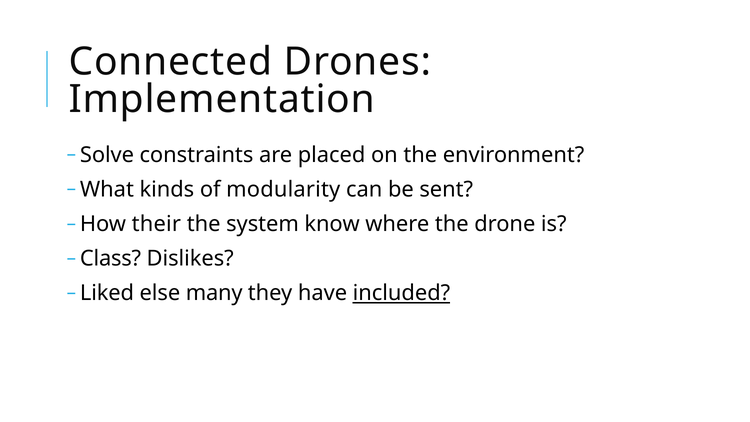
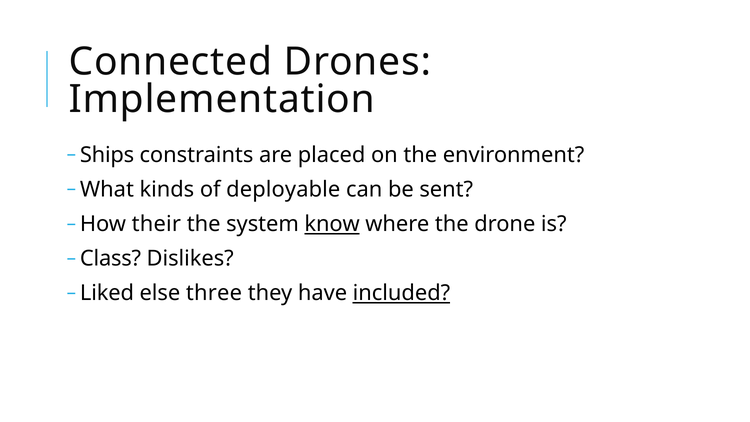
Solve: Solve -> Ships (107, 155)
modularity: modularity -> deployable (283, 190)
know underline: none -> present (332, 224)
many: many -> three (214, 293)
